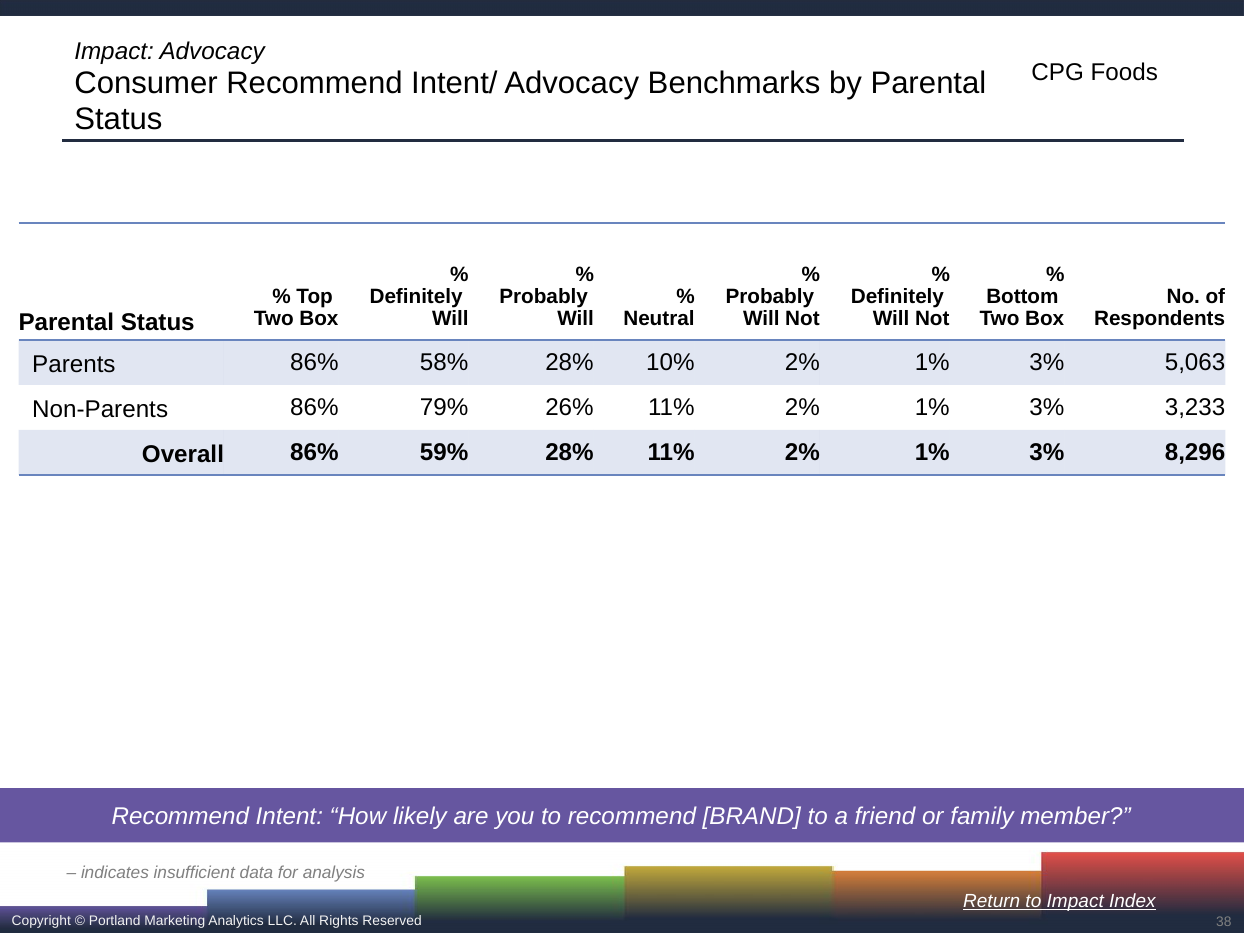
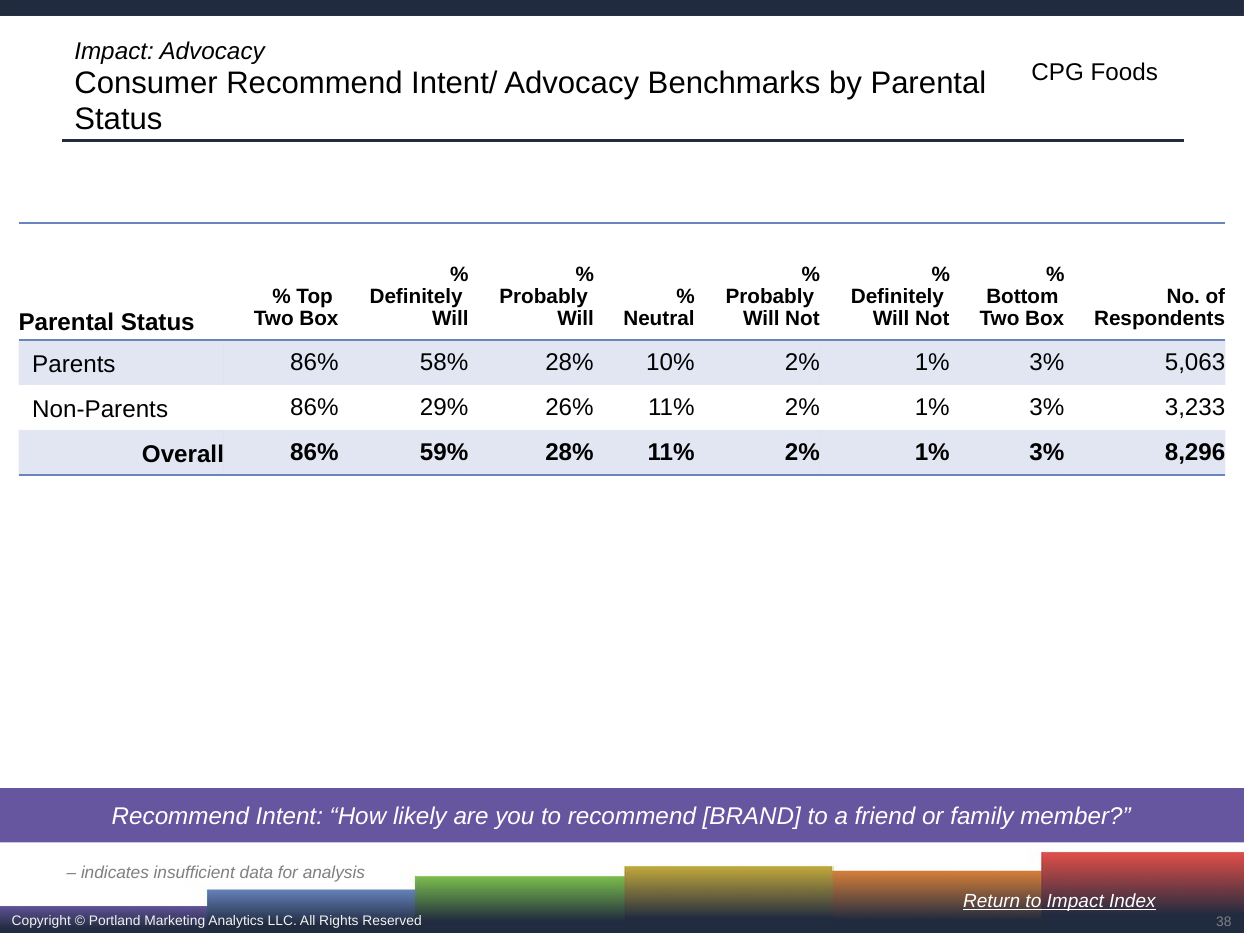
79%: 79% -> 29% (444, 408)
